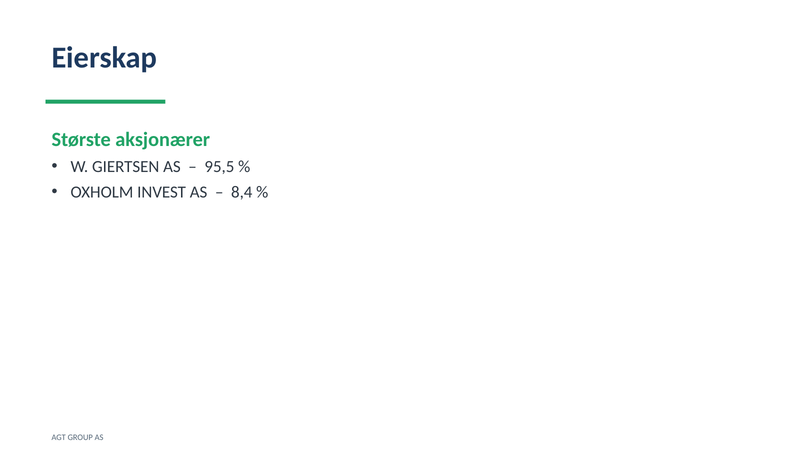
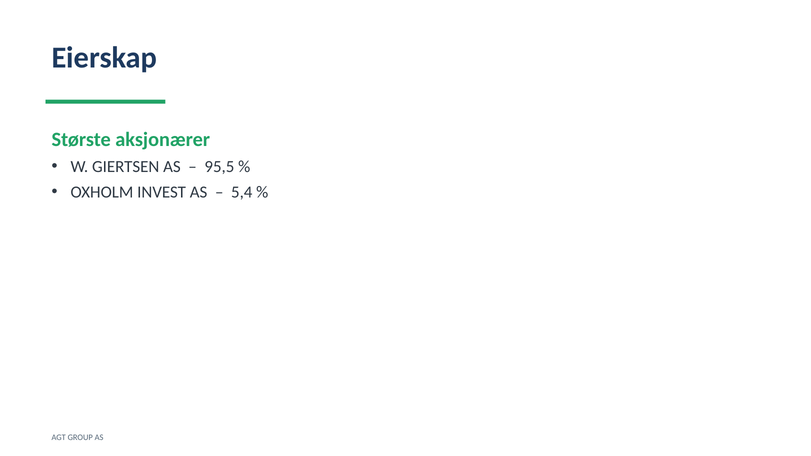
8,4: 8,4 -> 5,4 (242, 192)
